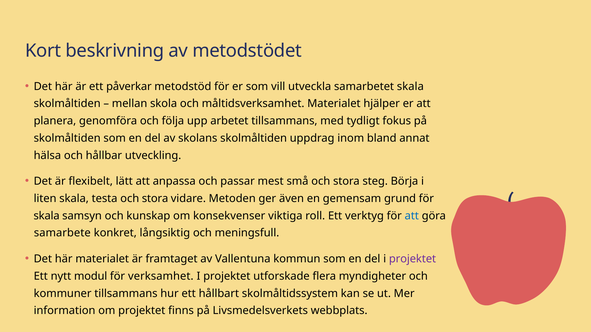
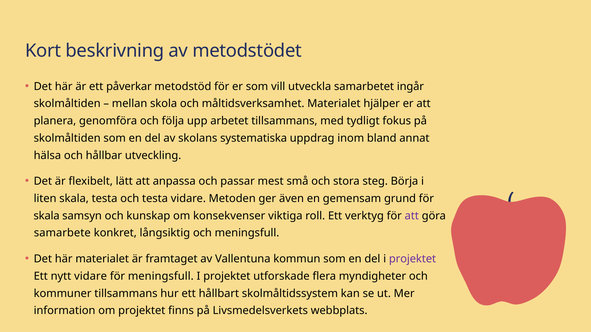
samarbetet skala: skala -> ingår (410, 86)
skolans skolmåltiden: skolmåltiden -> systematiska (254, 138)
testa och stora: stora -> testa (155, 199)
att colour: blue -> purple (412, 216)
nytt modul: modul -> vidare (91, 276)
för verksamhet: verksamhet -> meningsfull (161, 276)
